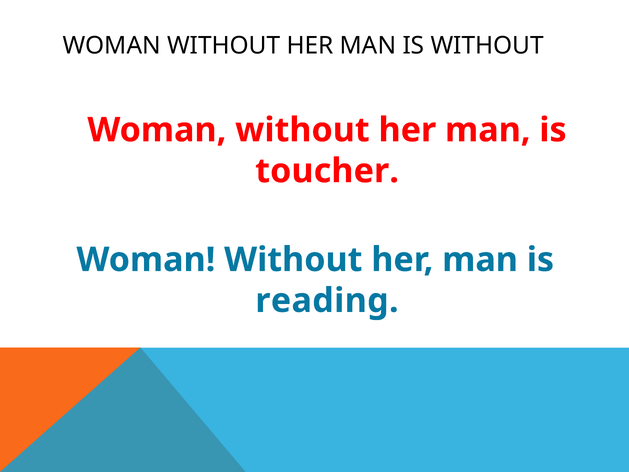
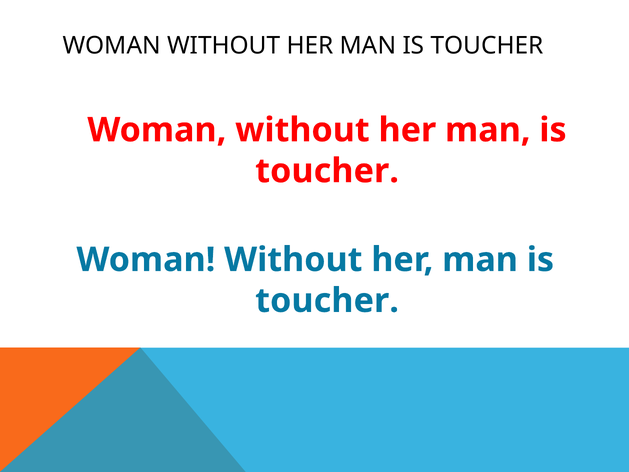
WITHOUT: WITHOUT -> TOUCHER (487, 46)
reading: reading -> toucher (327, 301)
